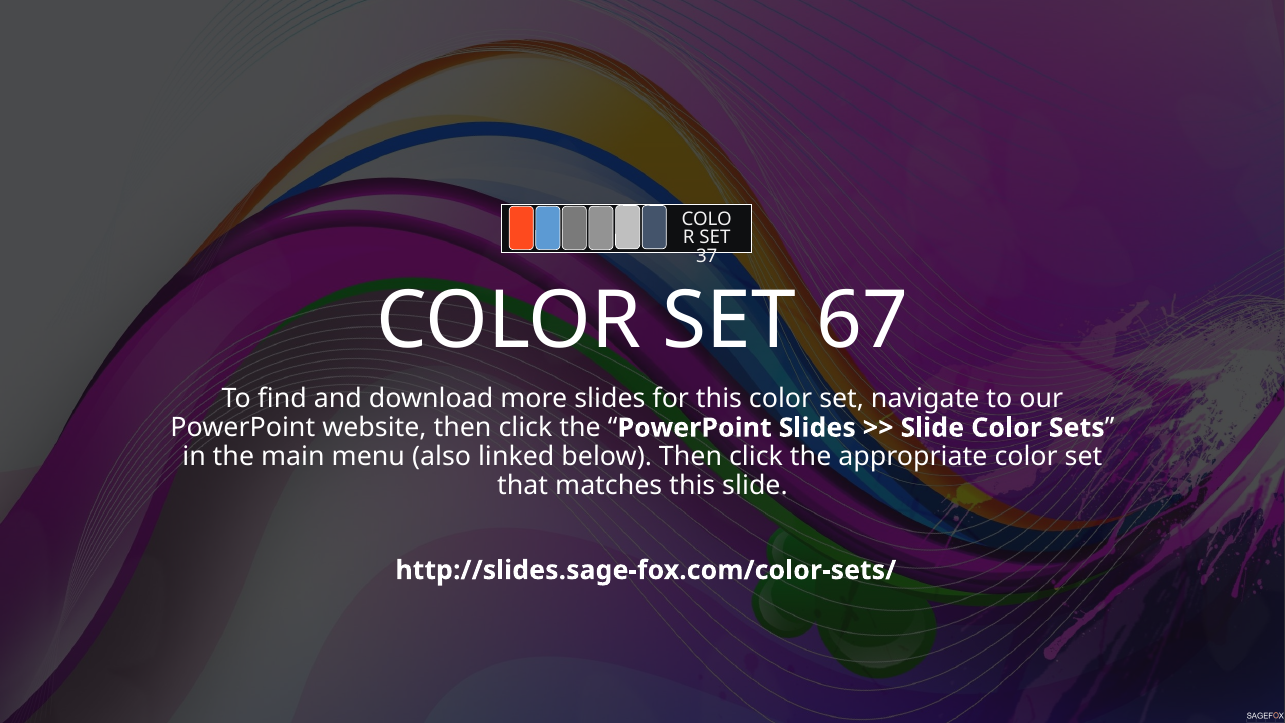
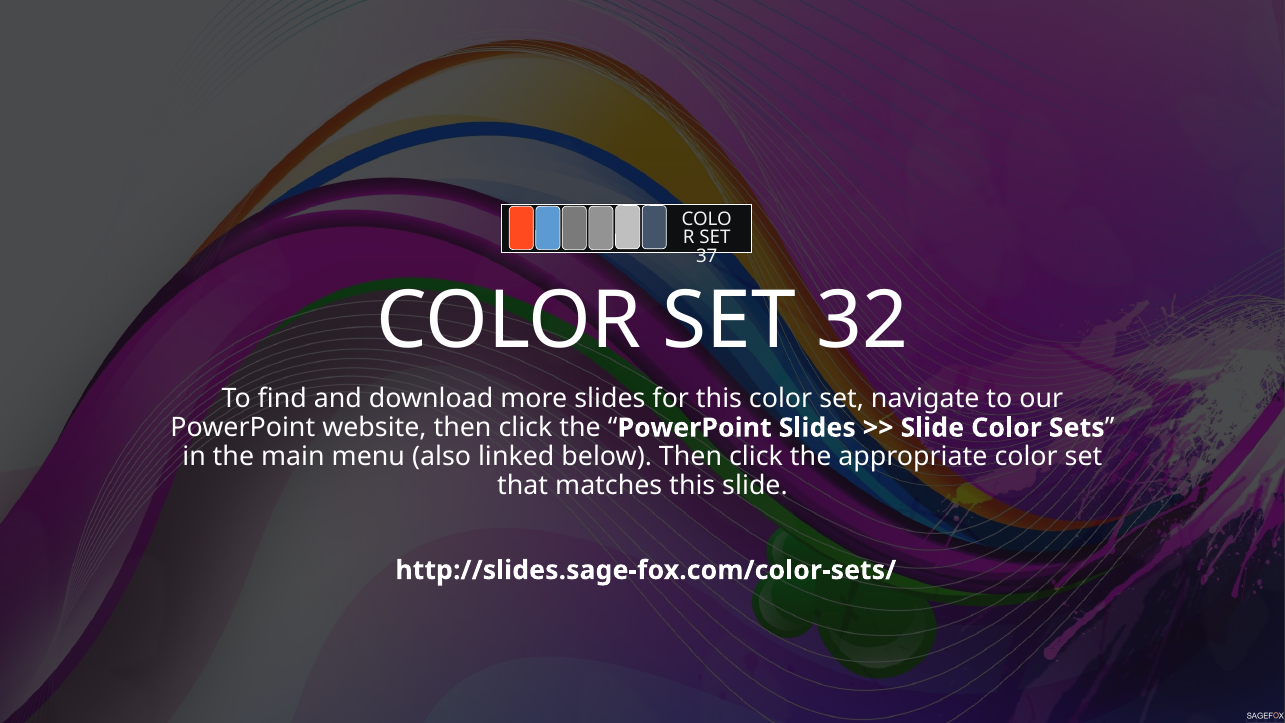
67: 67 -> 32 (863, 321)
